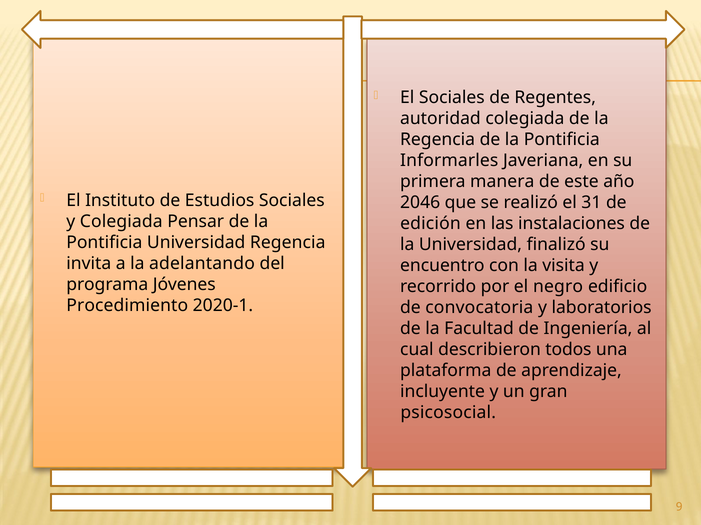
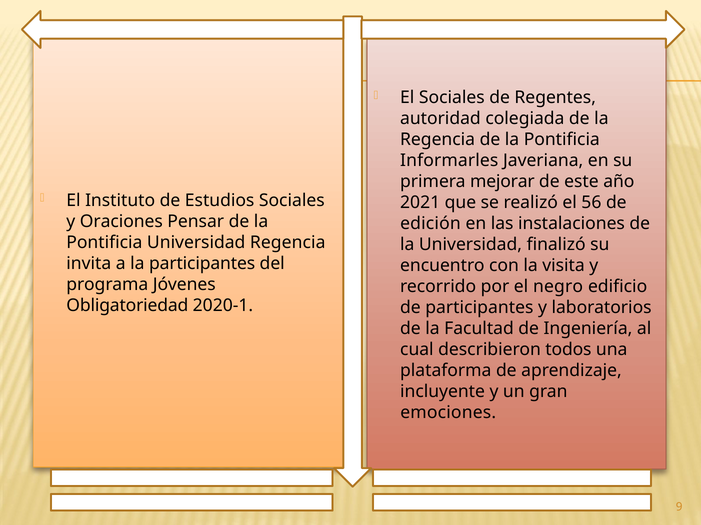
manera: manera -> mejorar (502, 182)
2046: 2046 -> 2021 (420, 203)
31: 31 -> 56 (591, 203)
y Colegiada: Colegiada -> Oraciones (121, 222)
la adelantando: adelantando -> participantes (202, 264)
Procedimiento: Procedimiento -> Obligatoriedad (127, 306)
de convocatoria: convocatoria -> participantes (479, 308)
psicosocial: psicosocial -> emociones (448, 413)
